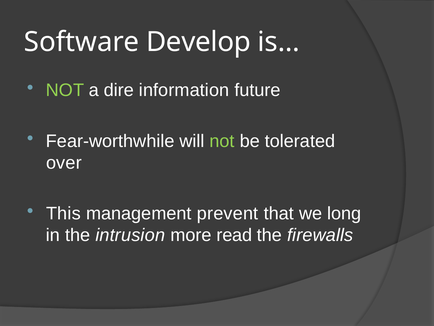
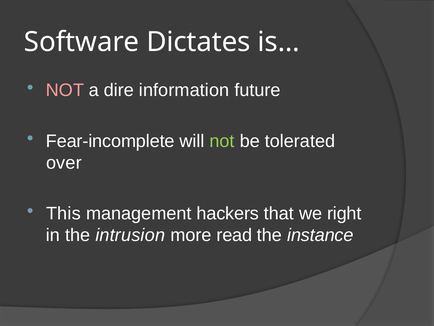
Develop: Develop -> Dictates (198, 42)
NOT colour: light green -> pink (65, 90)
Fear-worthwhile: Fear-worthwhile -> Fear-incomplete (110, 141)
prevent: prevent -> hackers (228, 213)
long: long -> right (344, 213)
firewalls: firewalls -> instance (320, 235)
